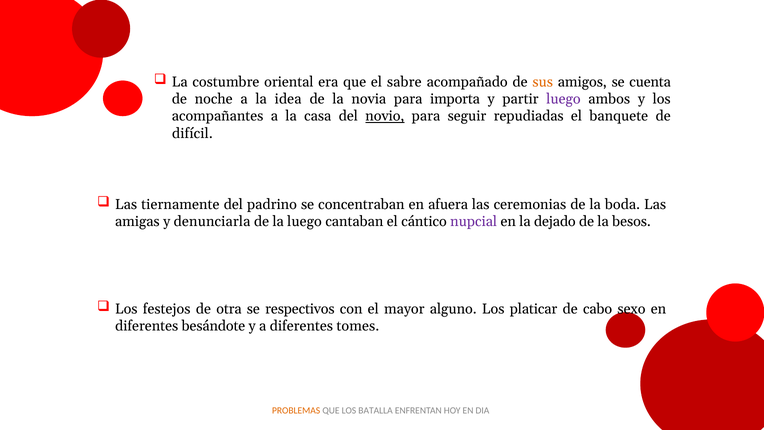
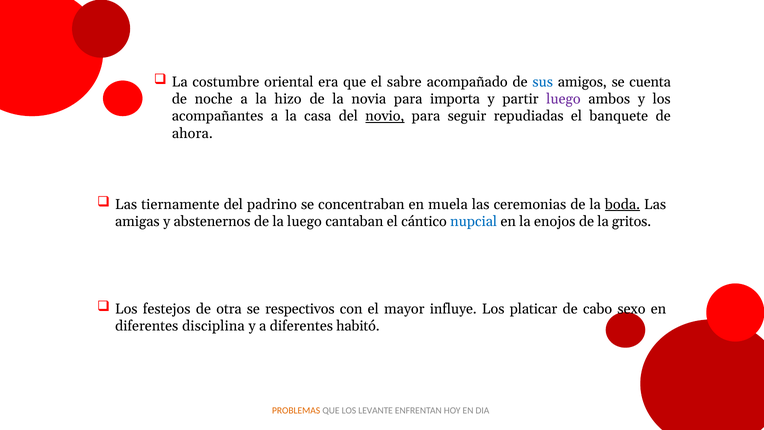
sus colour: orange -> blue (543, 82)
idea: idea -> hizo (288, 99)
difícil: difícil -> ahora (192, 133)
afuera: afuera -> muela (448, 204)
boda underline: none -> present (622, 204)
denunciarla: denunciarla -> abstenernos (212, 221)
nupcial colour: purple -> blue (474, 221)
dejado: dejado -> enojos (555, 221)
besos: besos -> gritos (632, 221)
alguno: alguno -> influye (453, 309)
besándote: besándote -> disciplina (213, 326)
tomes: tomes -> habitó (358, 326)
BATALLA: BATALLA -> LEVANTE (376, 410)
